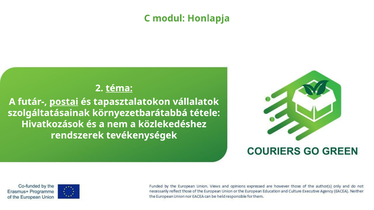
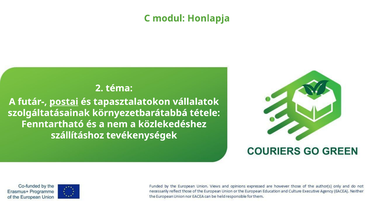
téma underline: present -> none (119, 88)
Hivatkozások: Hivatkozások -> Fenntartható (53, 124)
rendszerek: rendszerek -> szállításhoz (77, 136)
